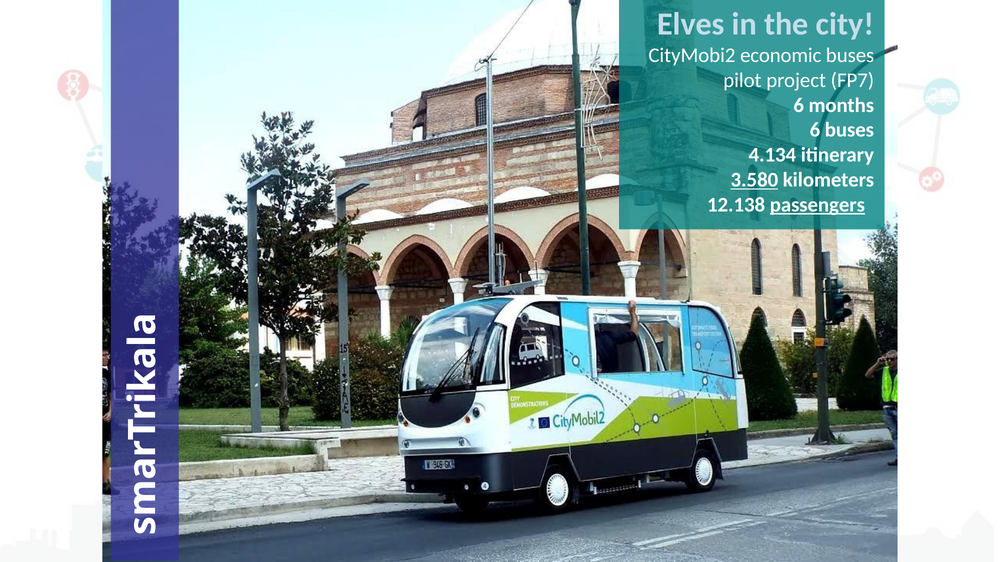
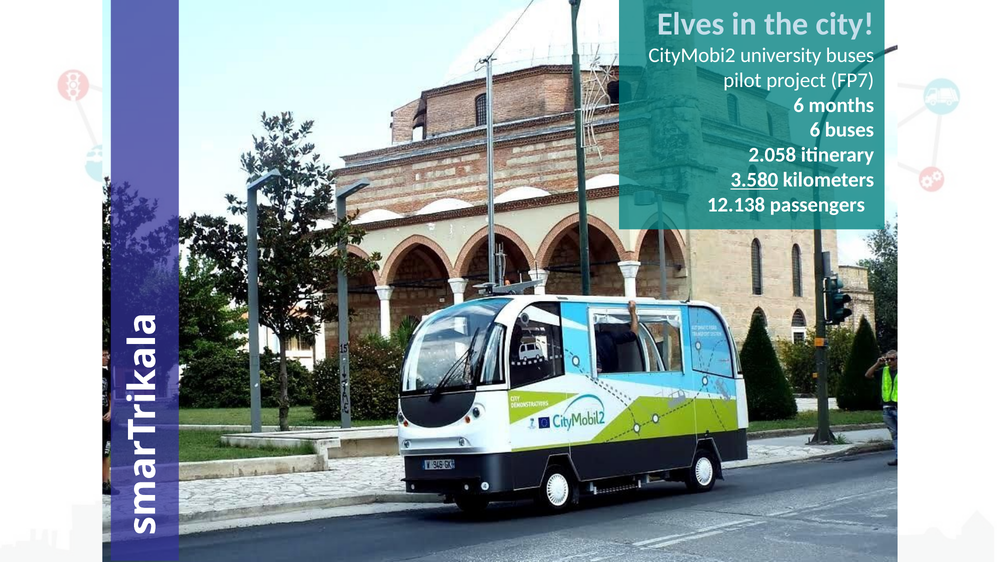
economic: economic -> university (781, 55)
4.134: 4.134 -> 2.058 (772, 155)
passengers underline: present -> none (817, 205)
